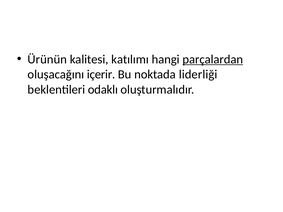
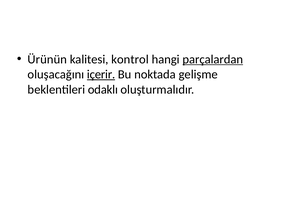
katılımı: katılımı -> kontrol (130, 59)
içerir underline: none -> present (101, 74)
liderliği: liderliği -> gelişme (198, 74)
